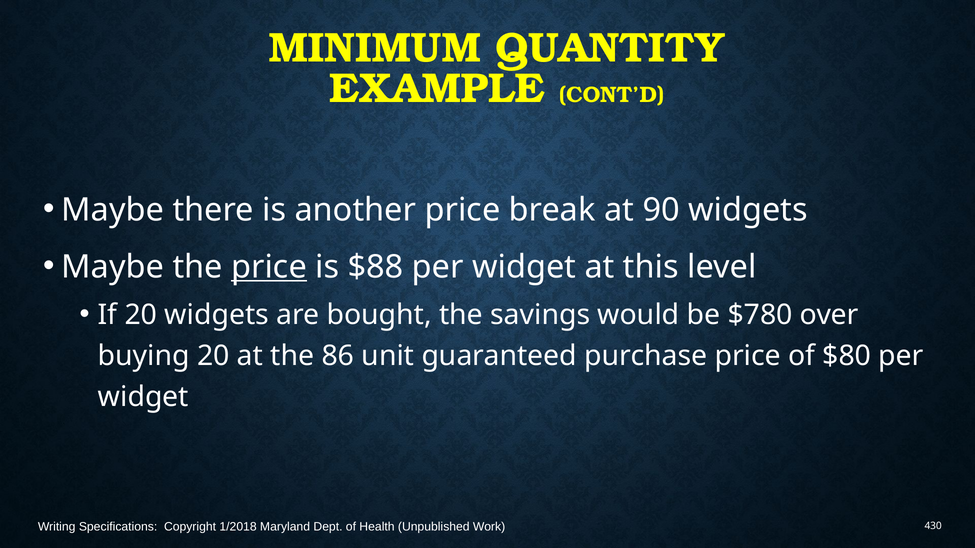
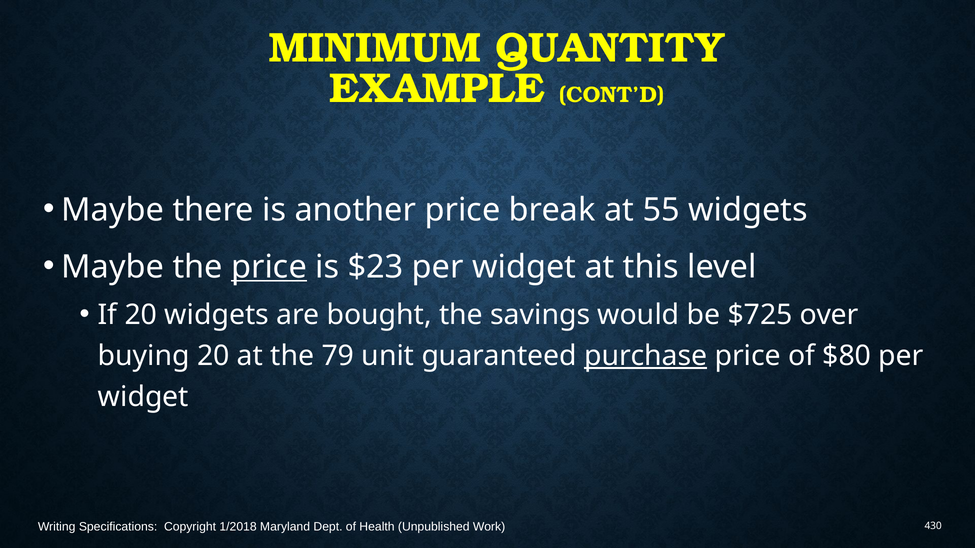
90: 90 -> 55 (661, 210)
$88: $88 -> $23 (376, 267)
$780: $780 -> $725 (760, 315)
86: 86 -> 79 (338, 356)
purchase underline: none -> present (646, 356)
